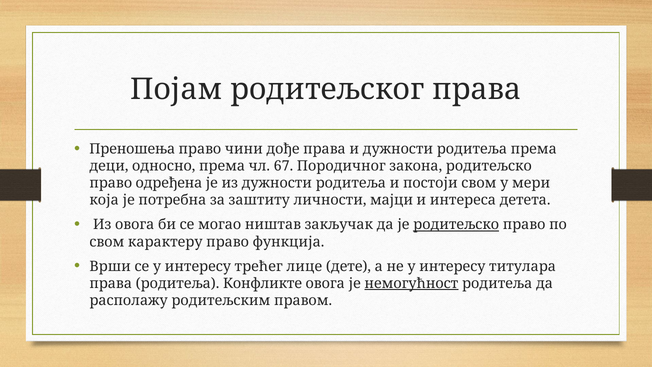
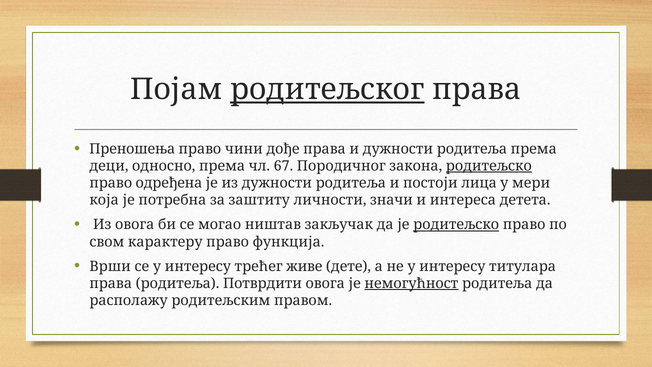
родитељског underline: none -> present (327, 89)
родитељско underline: none -> present (489, 166)
постоји свом: свом -> лица (479, 183)
мајци: мајци -> значи (391, 200)
лице: лице -> живе (304, 266)
Конфликте: Конфликте -> Потврдити (262, 283)
